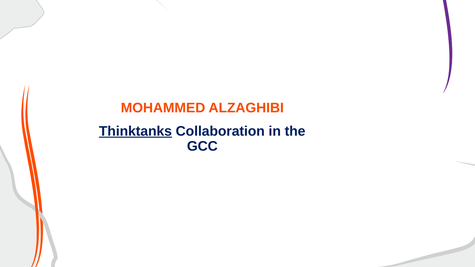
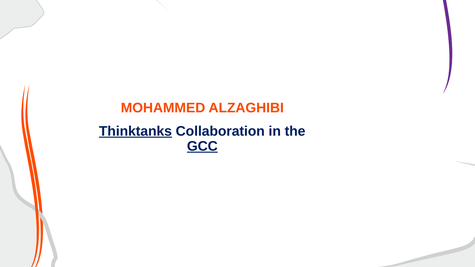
GCC underline: none -> present (202, 146)
